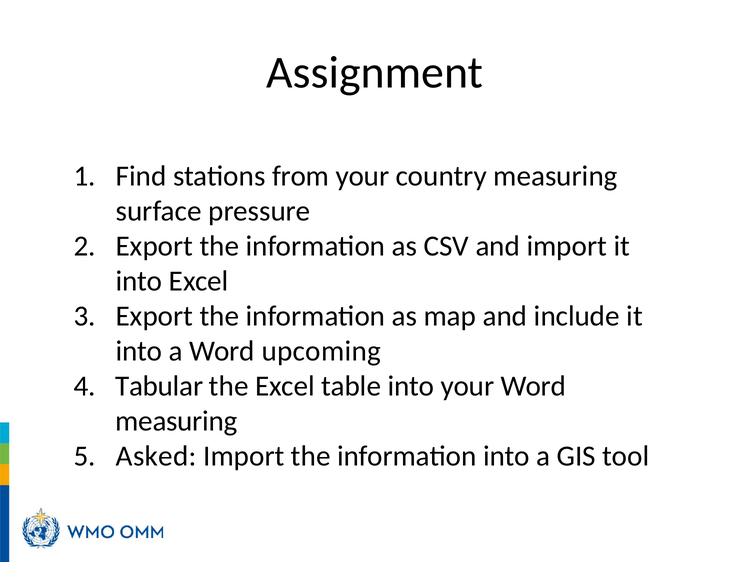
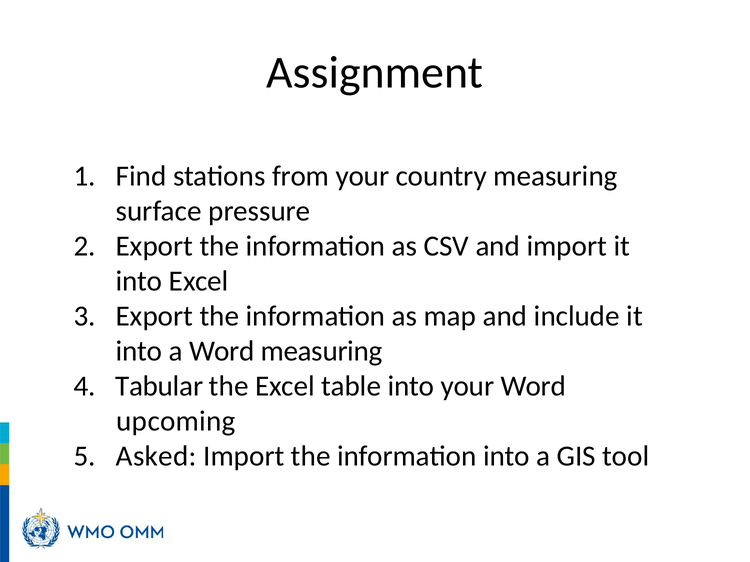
Word upcoming: upcoming -> measuring (322, 351)
measuring: measuring -> upcoming (176, 421)
